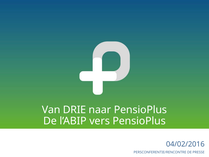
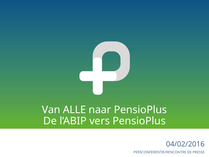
DRIE: DRIE -> ALLE (75, 110)
